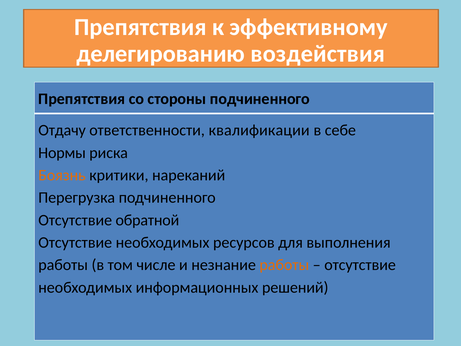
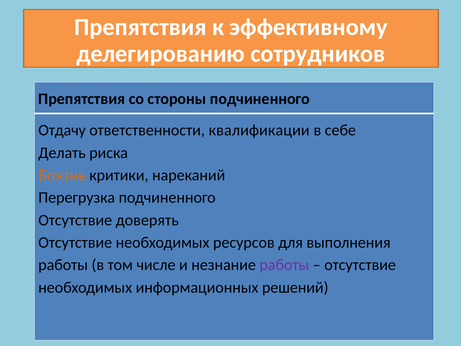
воздействия: воздействия -> сотрудников (318, 54)
Нормы: Нормы -> Делать (62, 153)
обратной: обратной -> доверять (147, 220)
работы colour: orange -> purple (284, 265)
